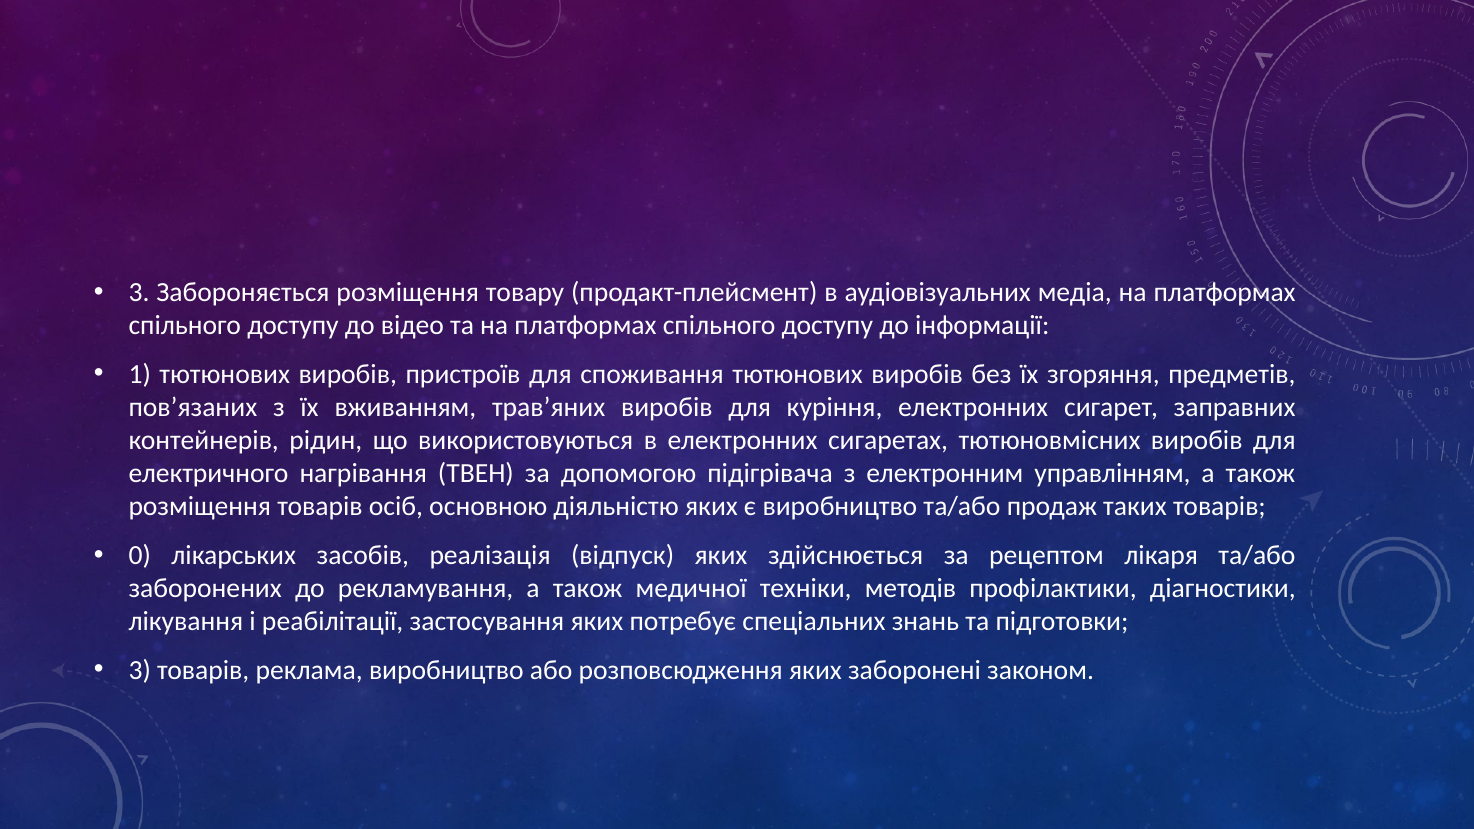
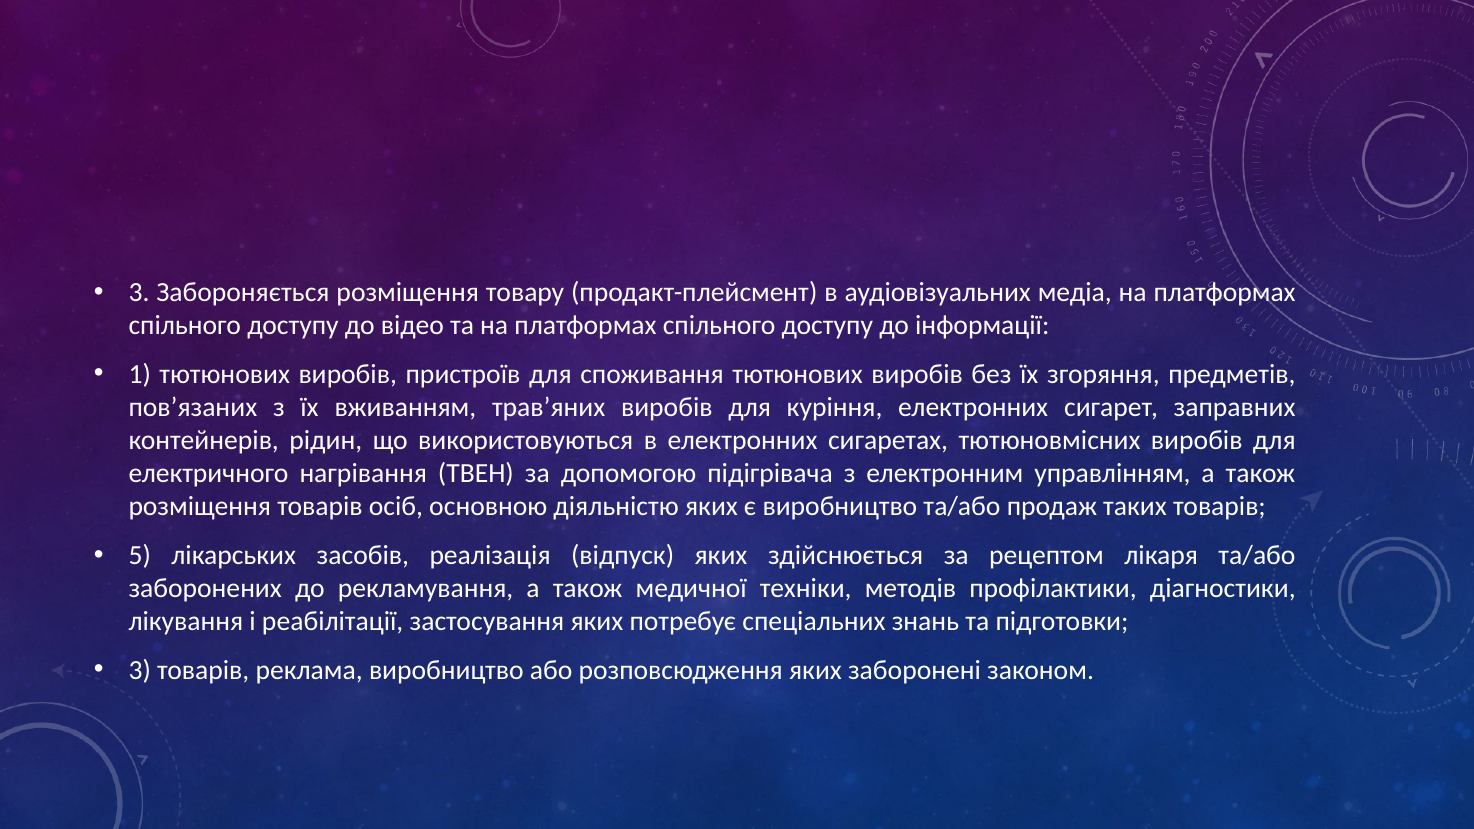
0: 0 -> 5 (140, 555)
